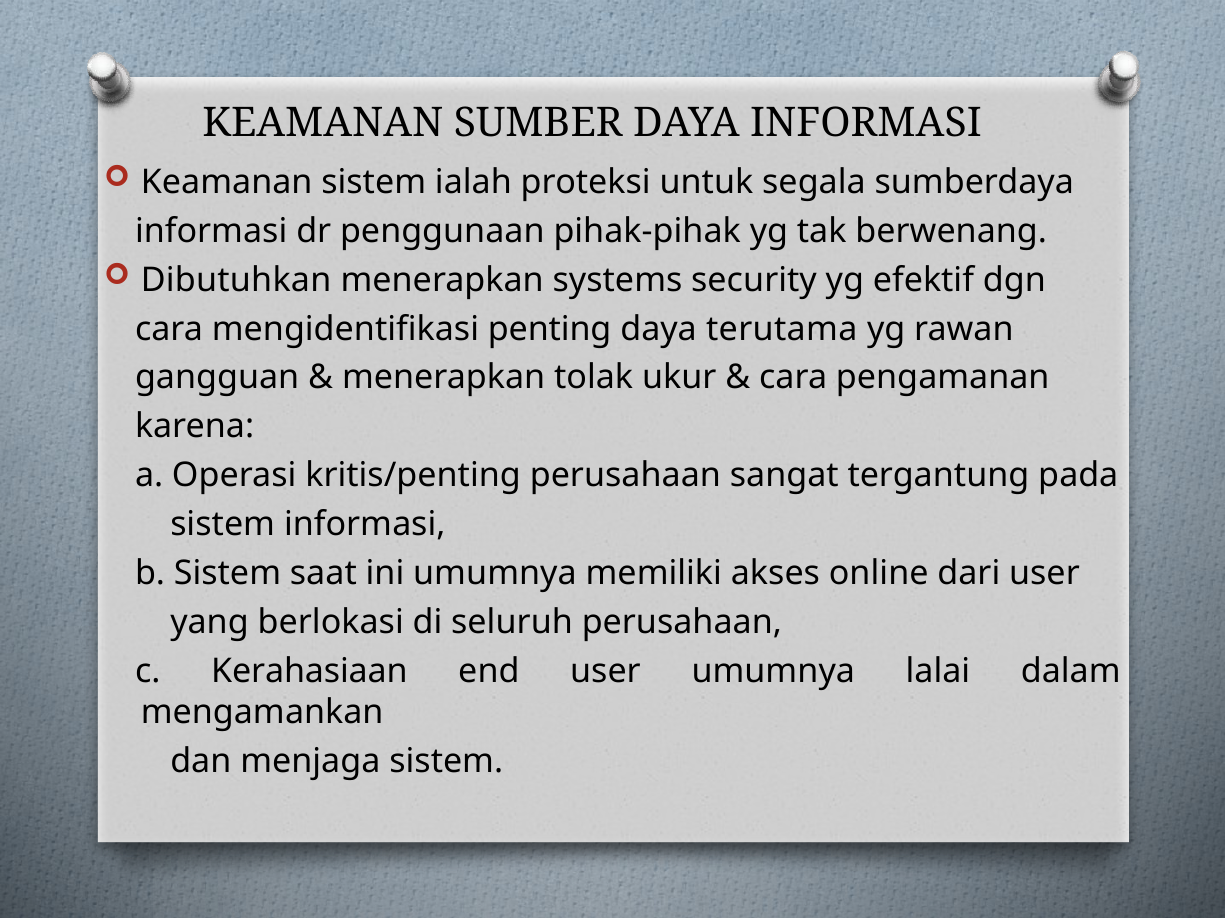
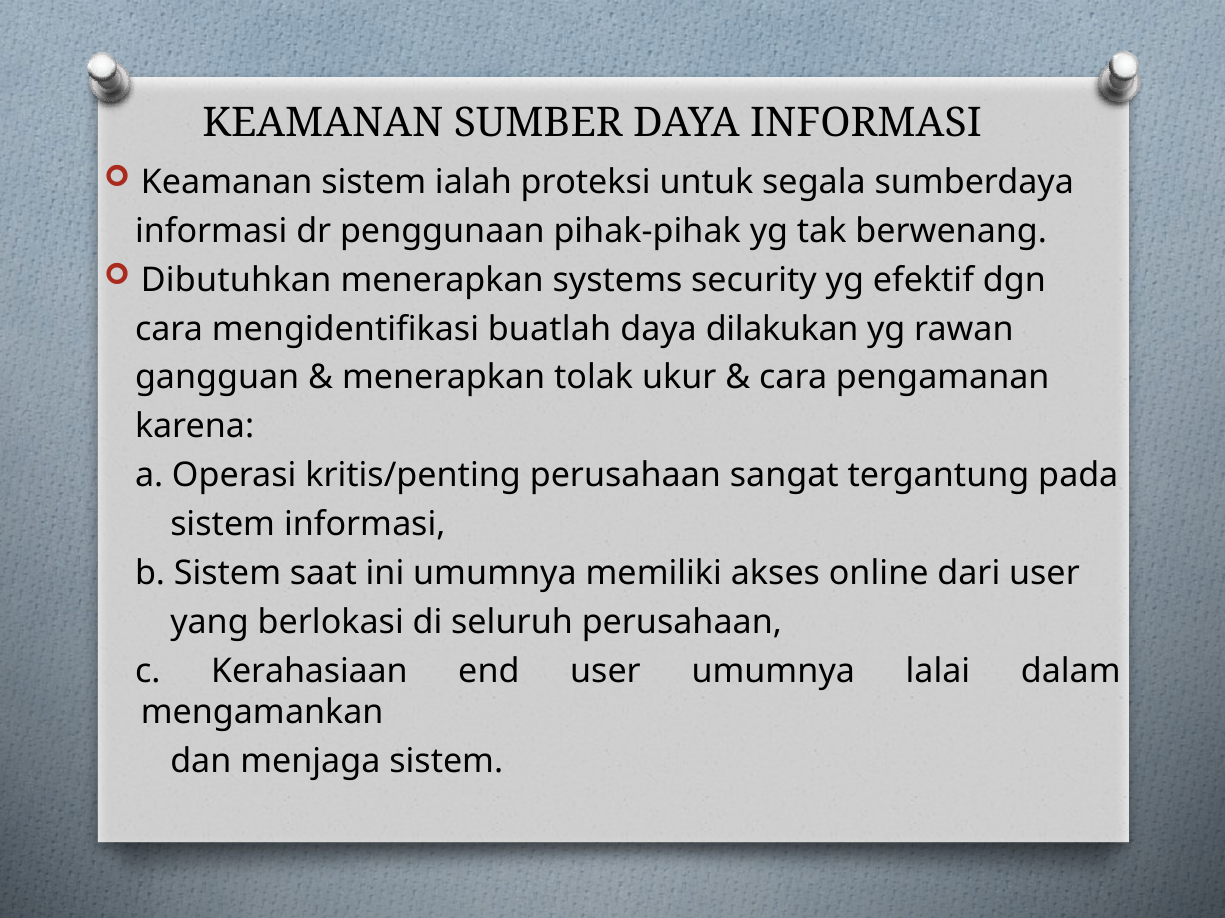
penting: penting -> buatlah (549, 329)
terutama: terutama -> dilakukan (782, 329)
